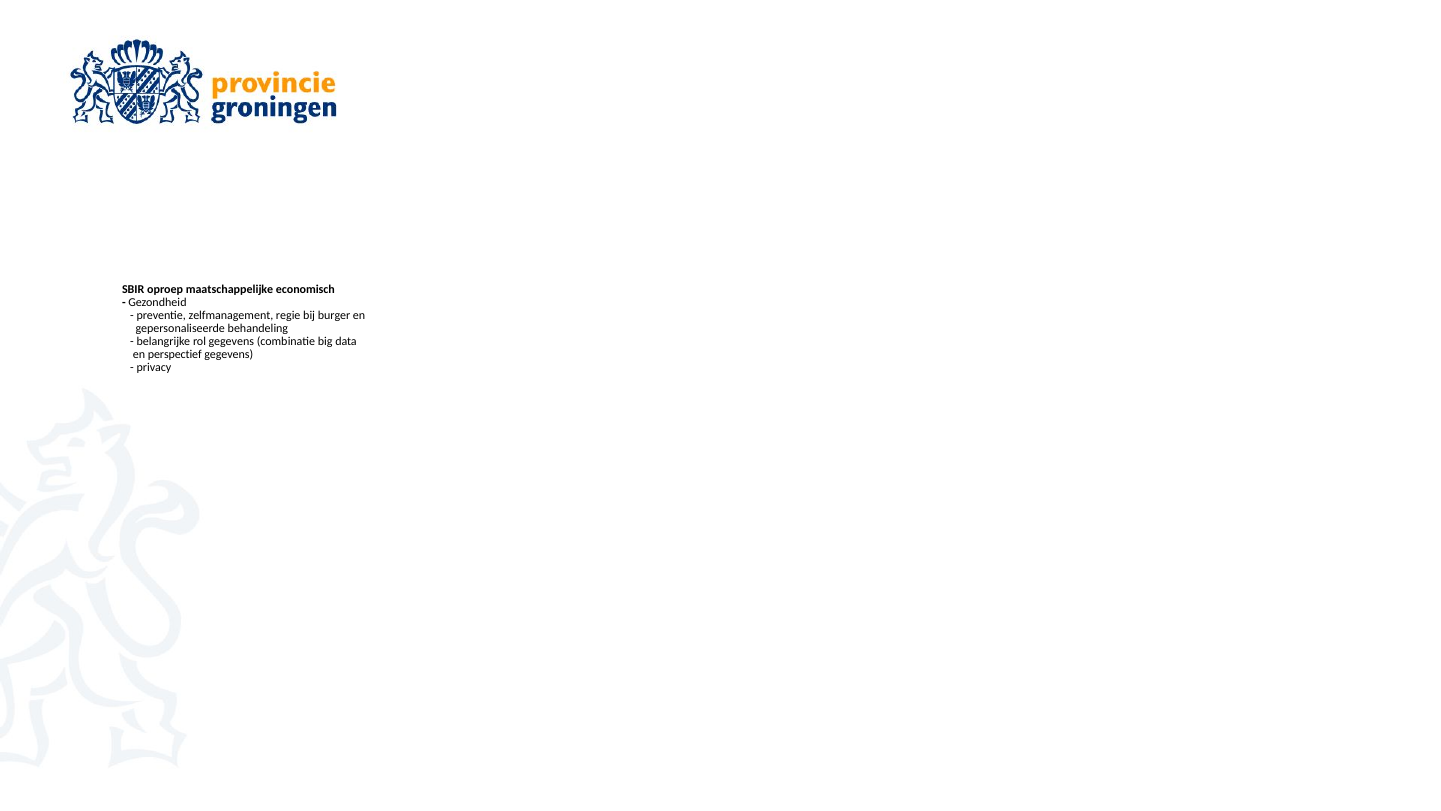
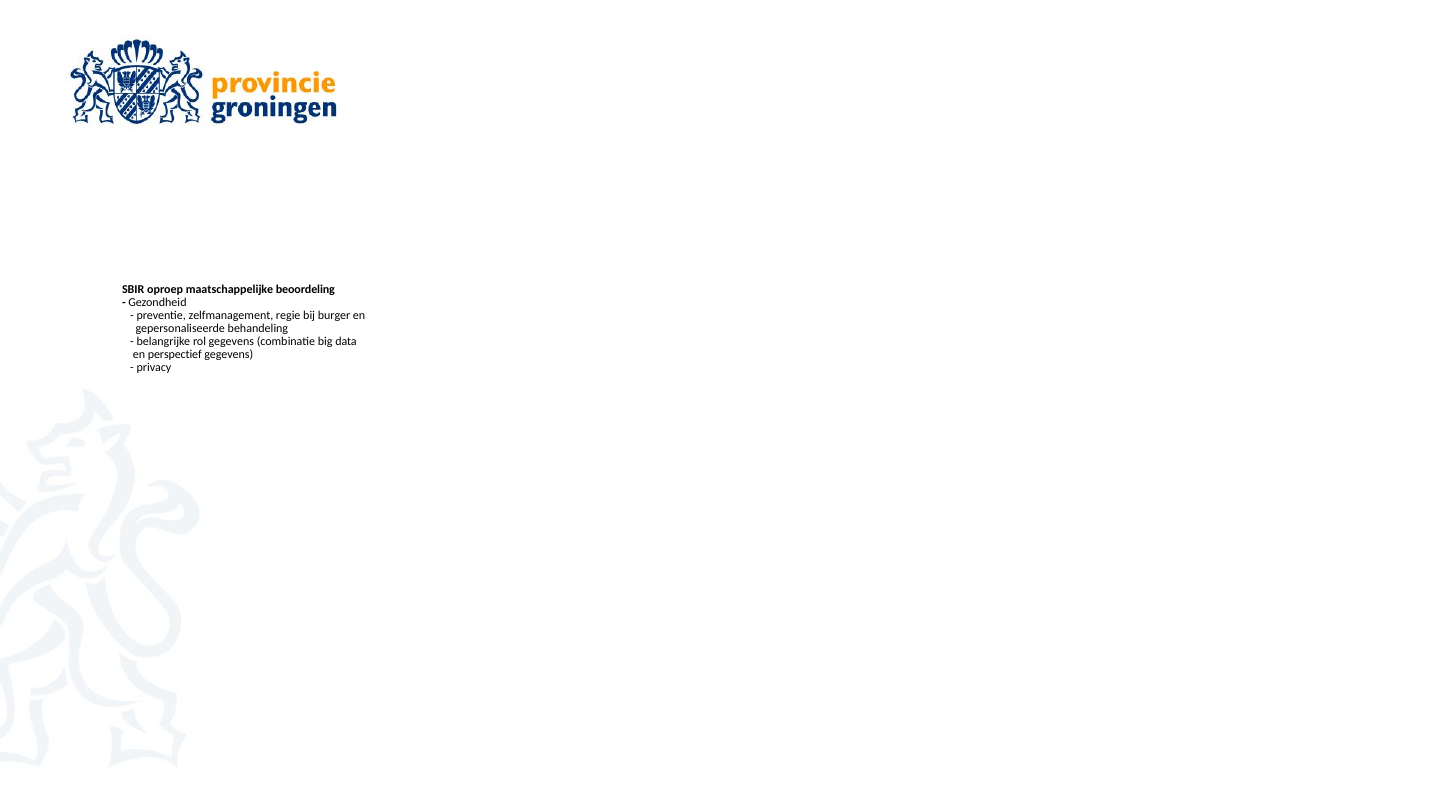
economisch: economisch -> beoordeling (305, 289)
